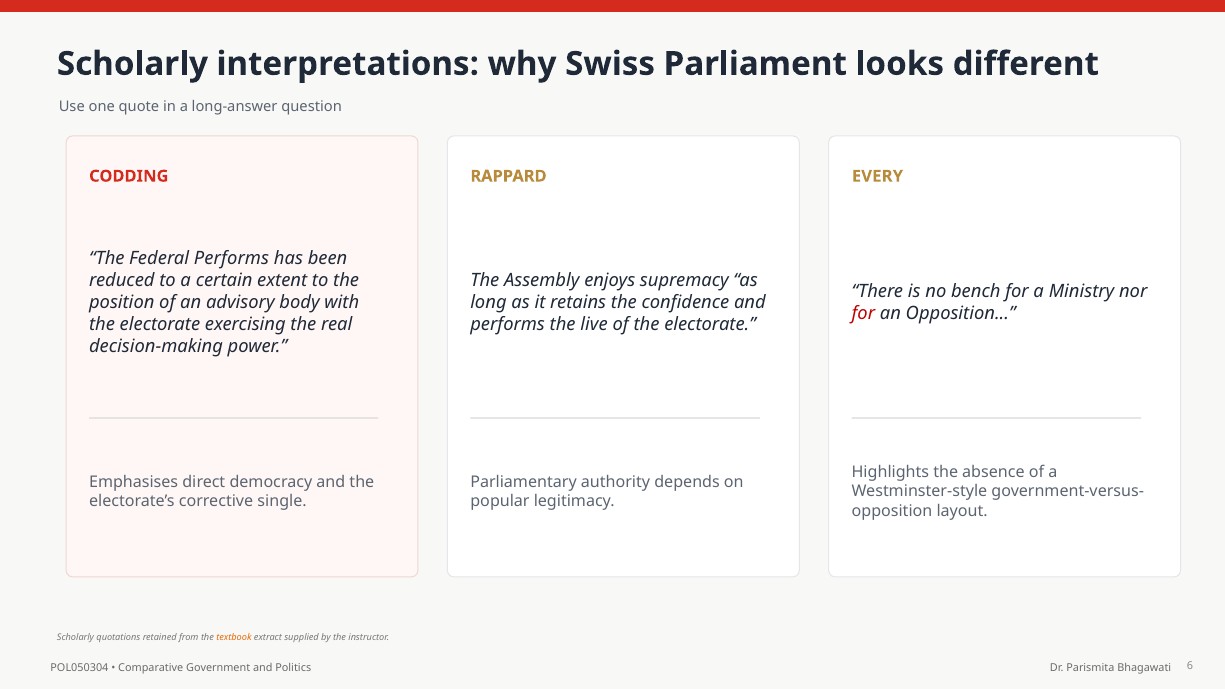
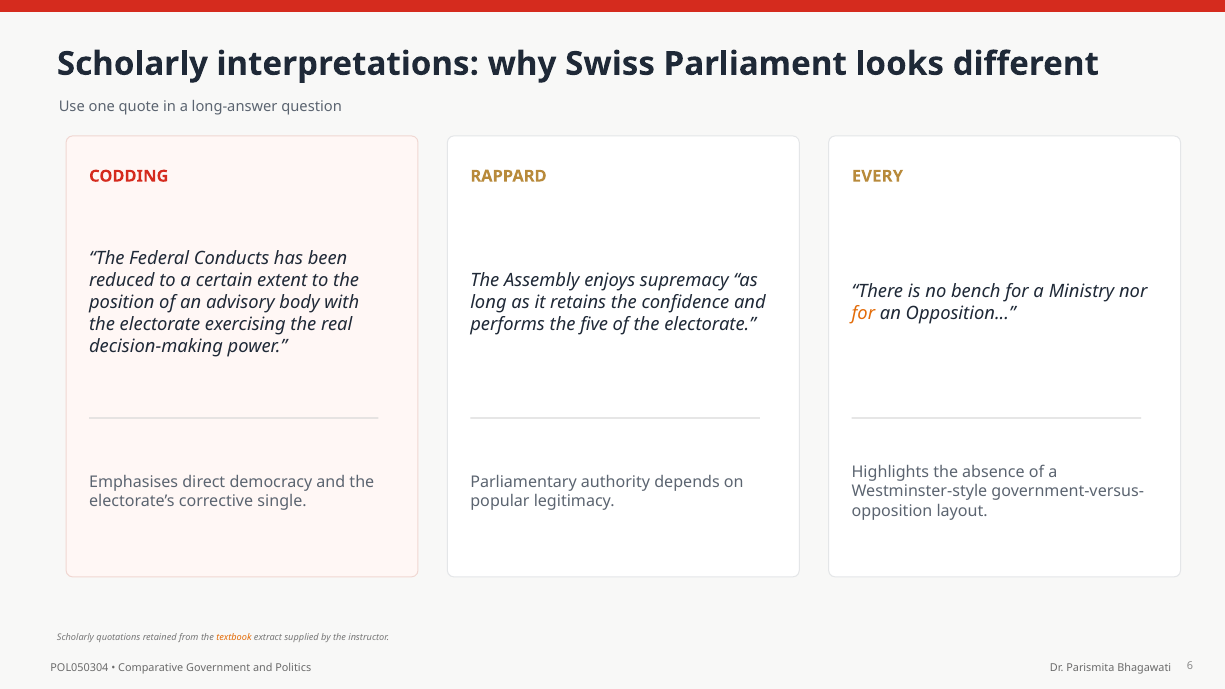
Federal Performs: Performs -> Conducts (232, 258)
for colour: red -> orange (863, 313)
live: live -> five (594, 324)
